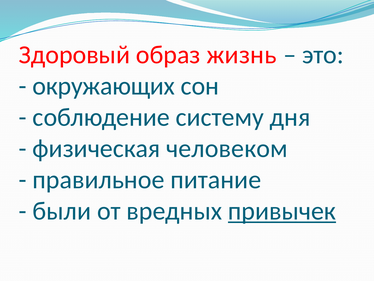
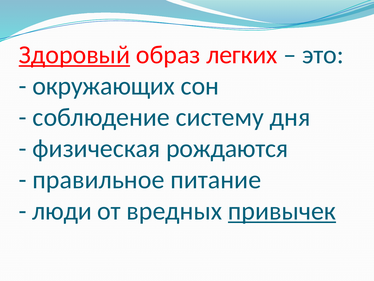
Здоровый underline: none -> present (74, 55)
жизнь: жизнь -> легких (242, 55)
человеком: человеком -> рождаются (227, 148)
были: были -> люди (62, 211)
